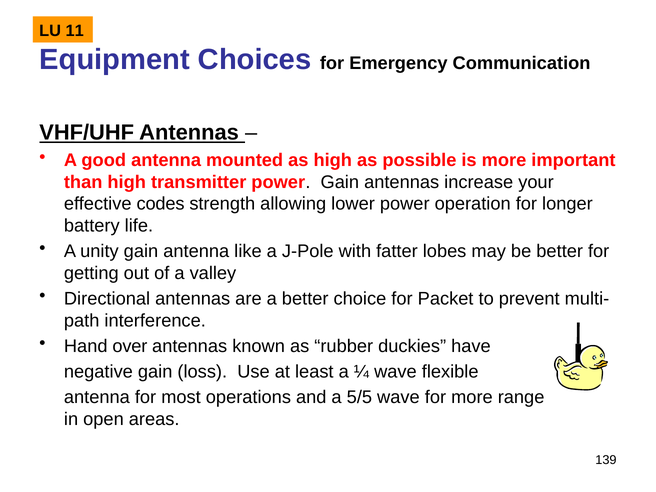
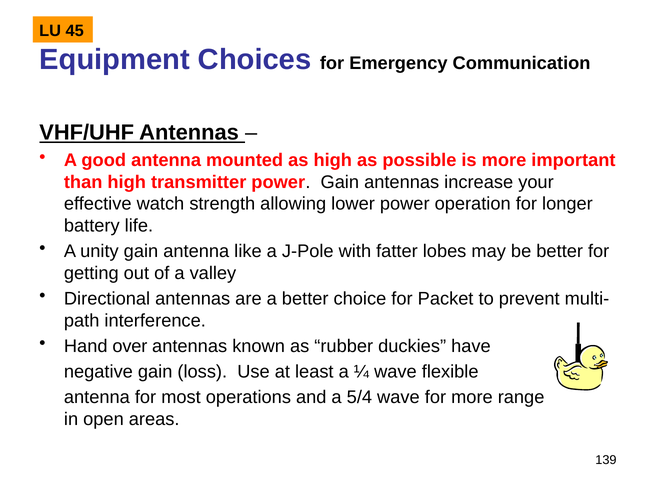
11: 11 -> 45 (75, 31)
codes: codes -> watch (160, 204)
5/5: 5/5 -> 5/4 (359, 397)
